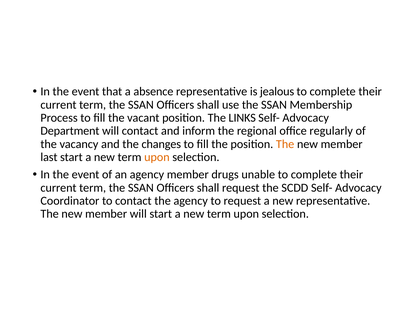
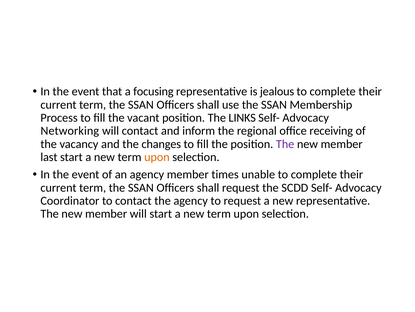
absence: absence -> focusing (153, 91)
Department: Department -> Networking (70, 131)
regularly: regularly -> receiving (331, 131)
The colour: orange -> purple (285, 144)
drugs: drugs -> times (225, 174)
